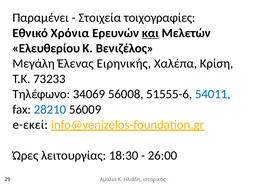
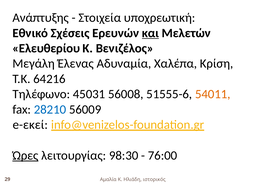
Παραμένει: Παραμένει -> Ανάπτυξης (41, 18)
τοιχογραφίες: τοιχογραφίες -> υποχρεωτική (160, 18)
Χρόνια: Χρόνια -> Σχέσεις (70, 33)
Ειρηνικής: Ειρηνικής -> Αδυναμία (124, 64)
73233: 73233 -> 64216 (49, 79)
34069: 34069 -> 45031 (89, 94)
54011 colour: blue -> orange (213, 94)
Ώρες underline: none -> present (25, 156)
18:30: 18:30 -> 98:30 (124, 156)
26:00: 26:00 -> 76:00 (163, 156)
